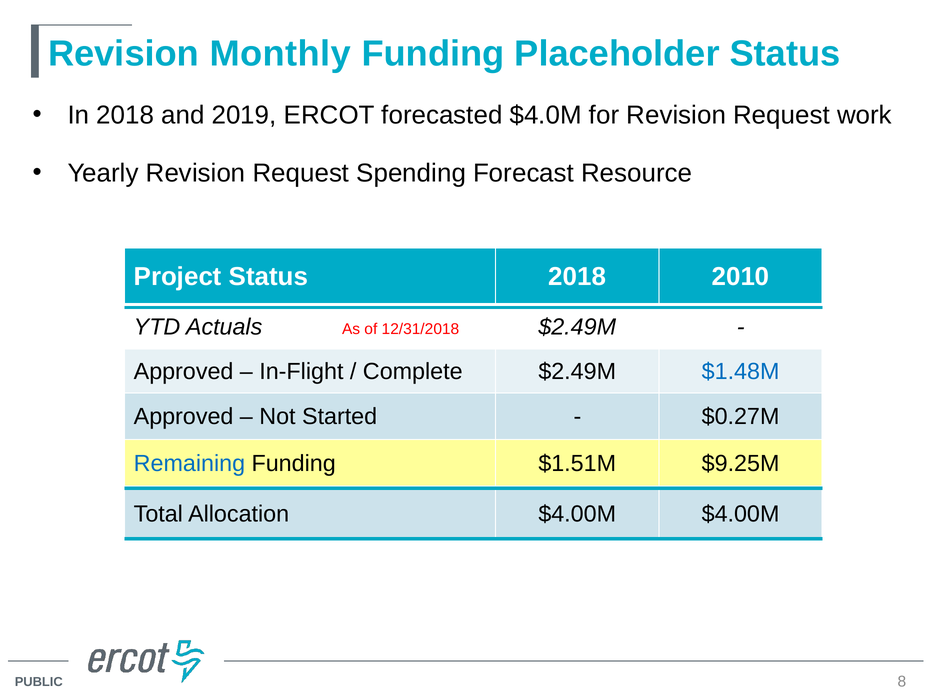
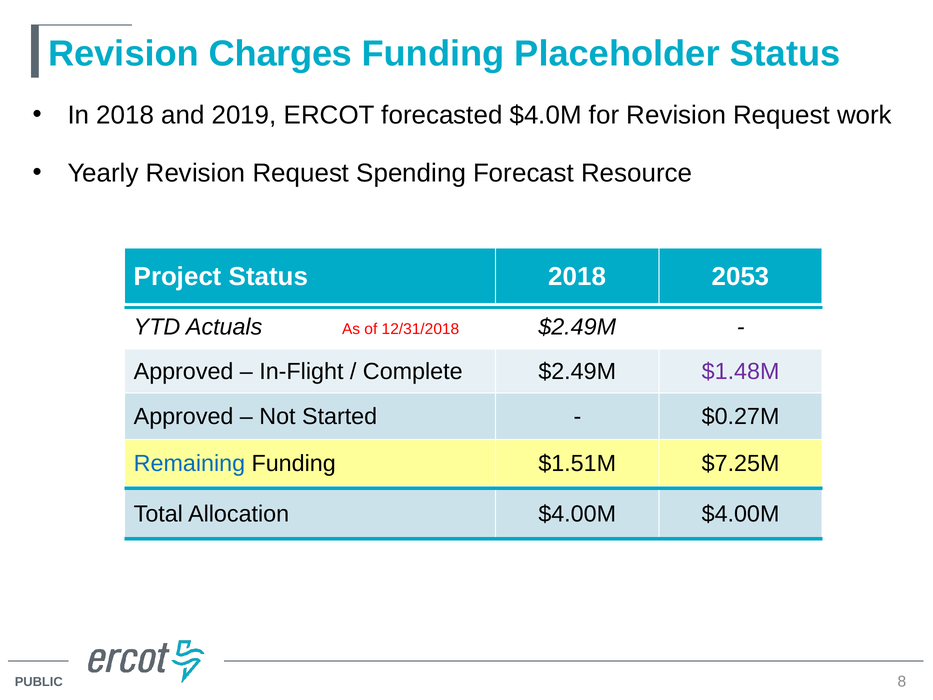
Monthly: Monthly -> Charges (280, 54)
2010: 2010 -> 2053 (741, 277)
$1.48M colour: blue -> purple (741, 371)
$9.25M: $9.25M -> $7.25M (741, 463)
